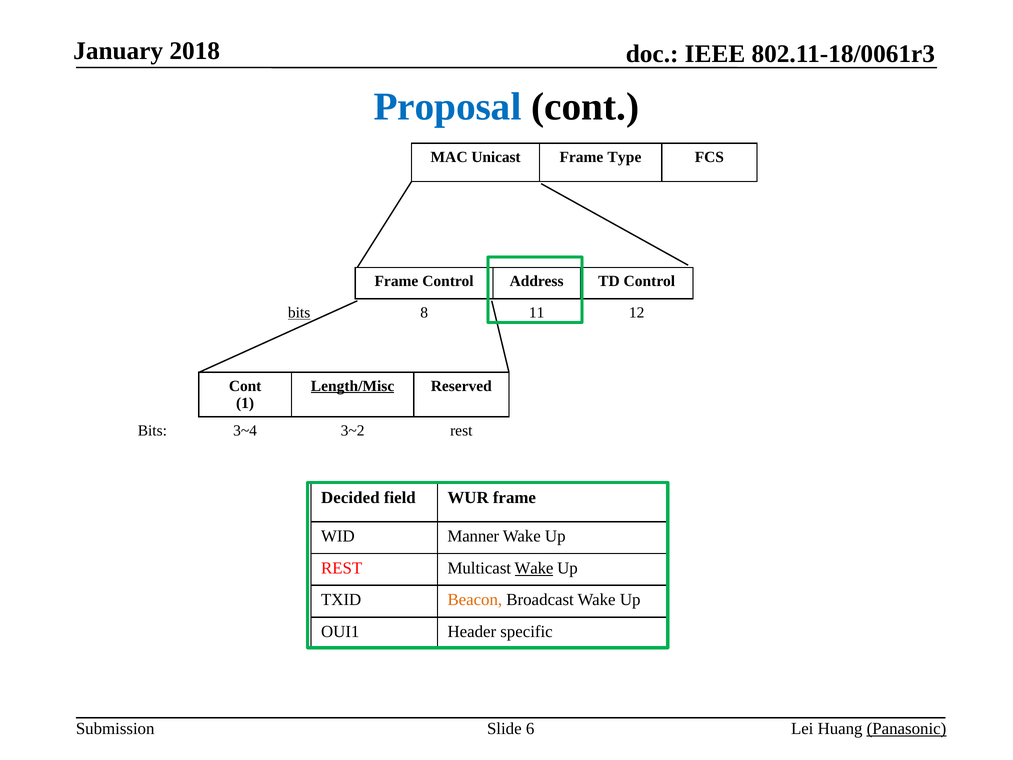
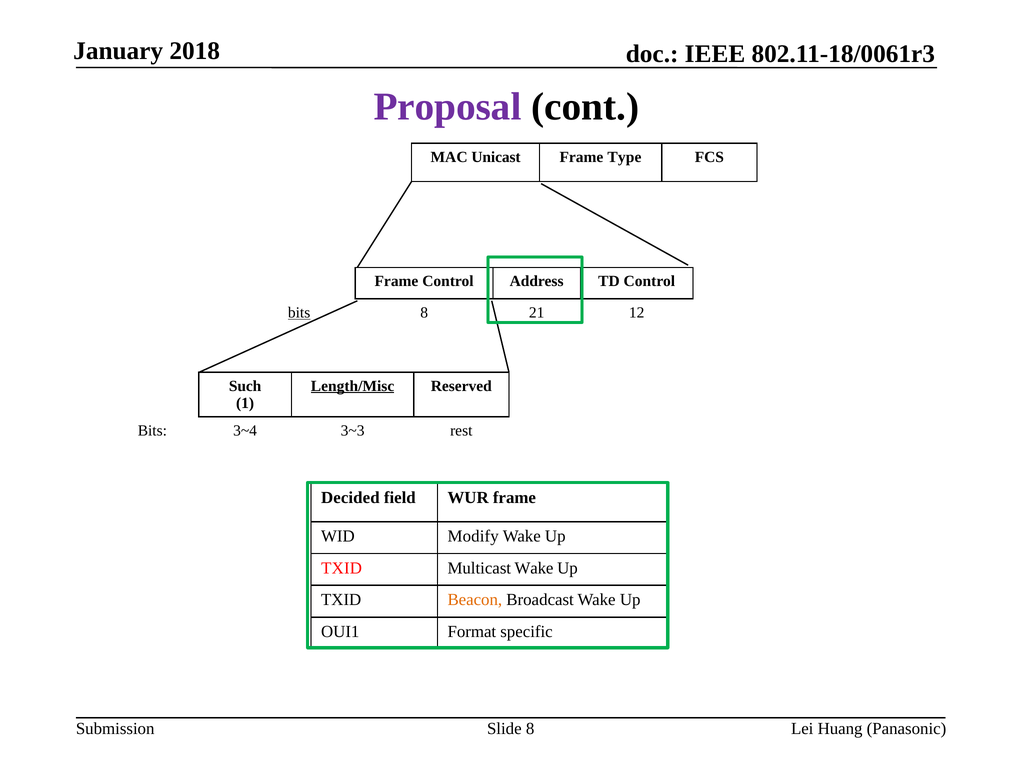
Proposal colour: blue -> purple (447, 107)
11: 11 -> 21 (537, 313)
Cont: Cont -> Such (245, 386)
3~2: 3~2 -> 3~3 (353, 430)
Manner: Manner -> Modify (473, 536)
REST: REST -> TXID (342, 568)
Wake underline: present -> none (534, 568)
Header: Header -> Format (472, 632)
Slide 6: 6 -> 8 (530, 729)
Panasonic underline: present -> none (906, 729)
